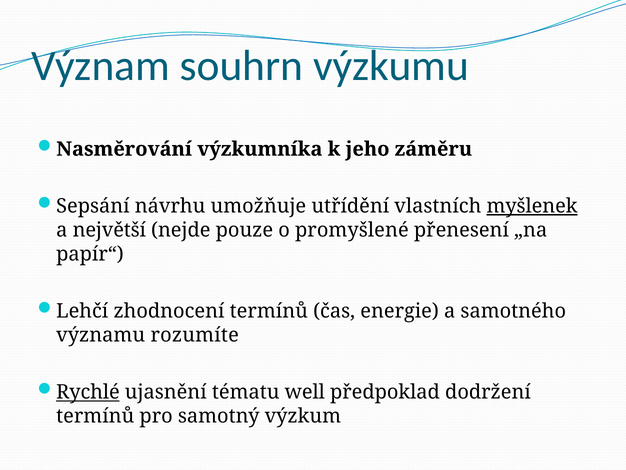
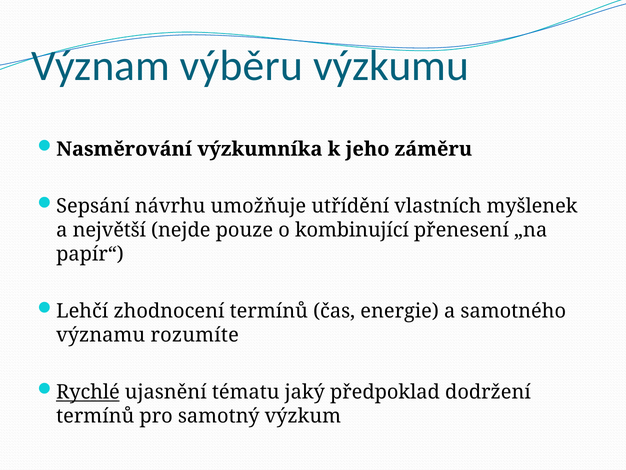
souhrn: souhrn -> výběru (241, 66)
myšlenek underline: present -> none (532, 206)
promyšlené: promyšlené -> kombinující (352, 230)
well: well -> jaký (305, 392)
